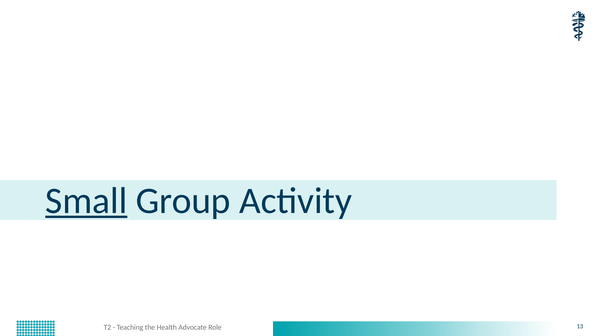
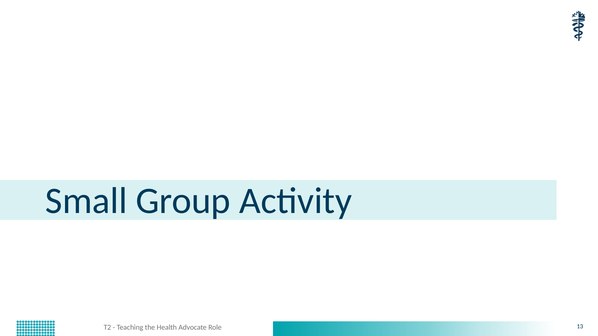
Small underline: present -> none (86, 201)
